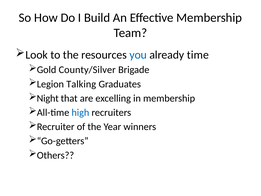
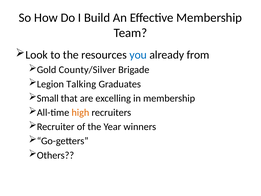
time: time -> from (198, 55)
Night: Night -> Small (48, 98)
high colour: blue -> orange (80, 112)
